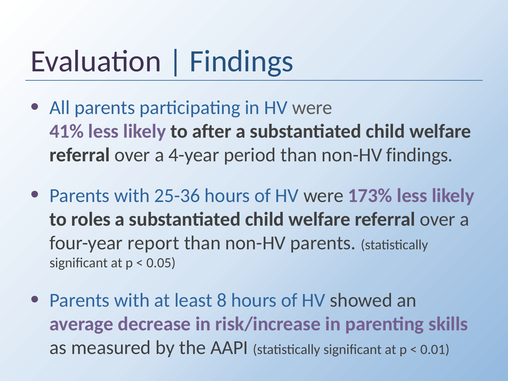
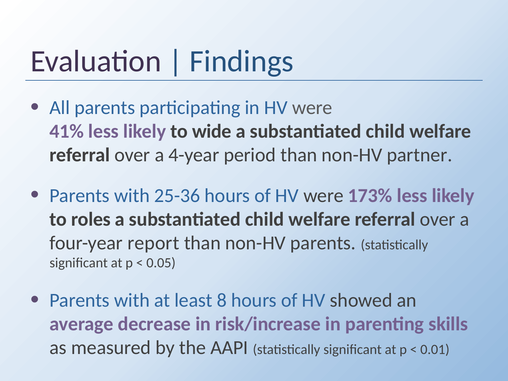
after: after -> wide (212, 131)
non-HV findings: findings -> partner (420, 155)
